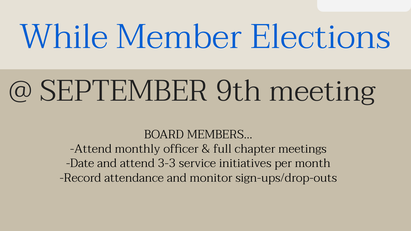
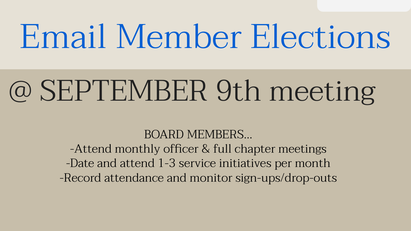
While: While -> Email (64, 37)
3-3: 3-3 -> 1-3 (167, 164)
